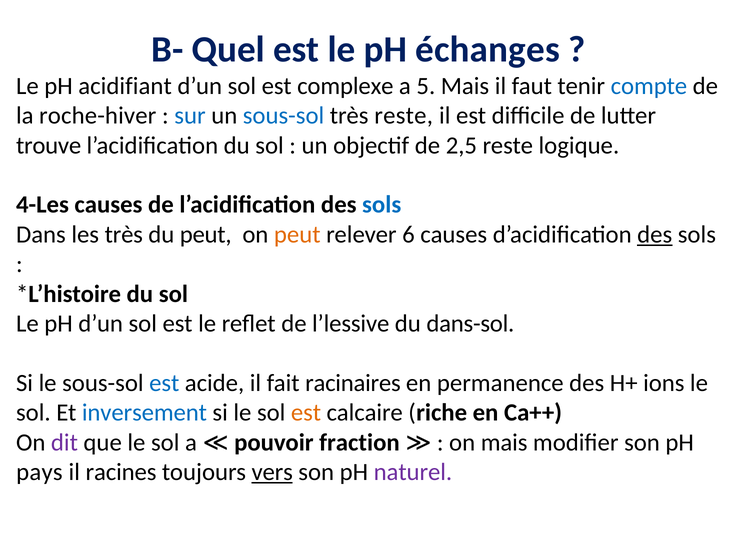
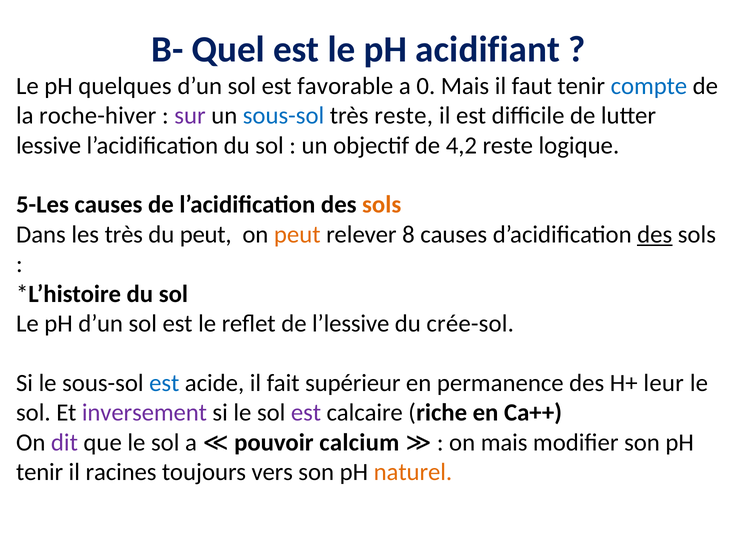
échanges: échanges -> acidifiant (488, 50)
acidifiant: acidifiant -> quelques (125, 86)
complexe: complexe -> favorable (345, 86)
5: 5 -> 0 (426, 86)
sur colour: blue -> purple (190, 116)
trouve: trouve -> lessive (49, 145)
2,5: 2,5 -> 4,2 (461, 145)
4-Les: 4-Les -> 5-Les (42, 205)
sols colour: blue -> orange (382, 205)
6: 6 -> 8 (408, 235)
dans-sol: dans-sol -> crée-sol (470, 324)
racinaires: racinaires -> supérieur (353, 383)
ions: ions -> leur (664, 383)
inversement colour: blue -> purple (144, 413)
est colour: orange -> purple (306, 413)
fraction: fraction -> calcium (359, 443)
pays: pays -> tenir (40, 472)
vers underline: present -> none (272, 472)
naturel colour: purple -> orange (413, 472)
